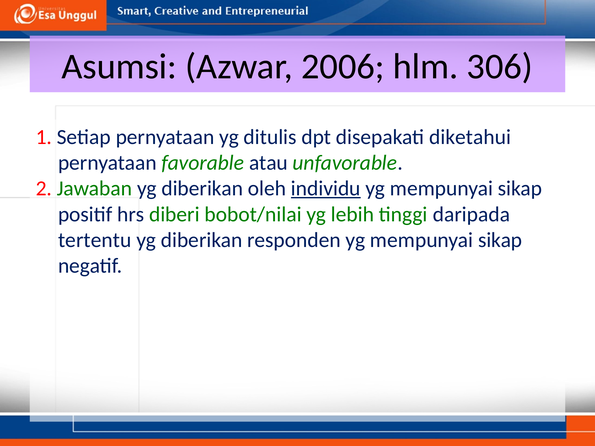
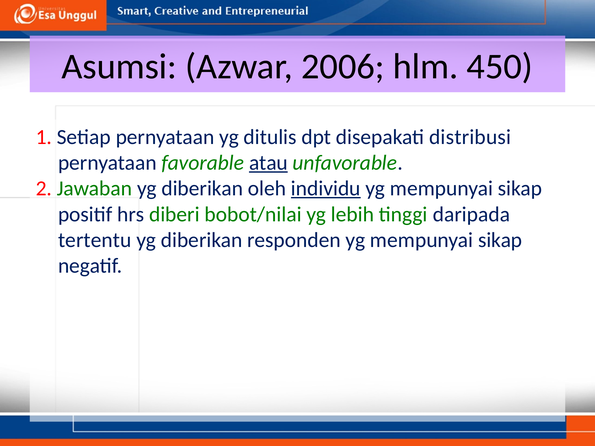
306: 306 -> 450 (500, 67)
diketahui: diketahui -> distribusi (470, 137)
atau underline: none -> present (268, 163)
